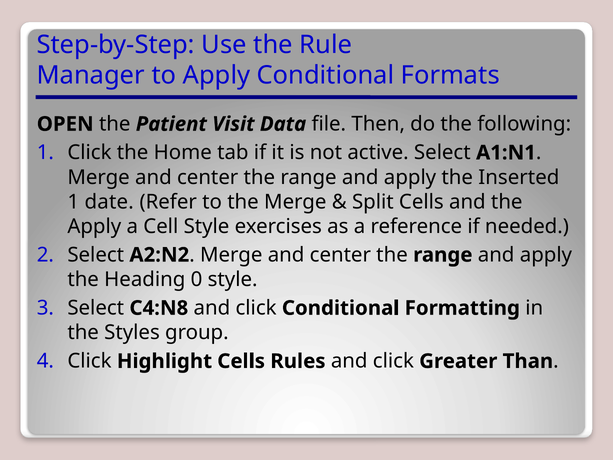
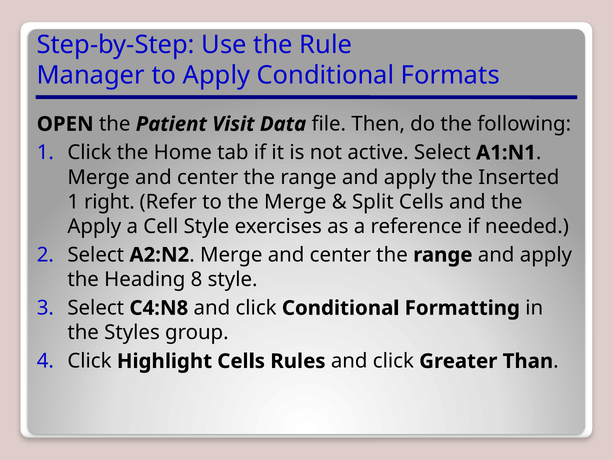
date: date -> right (109, 202)
0: 0 -> 8 (197, 279)
